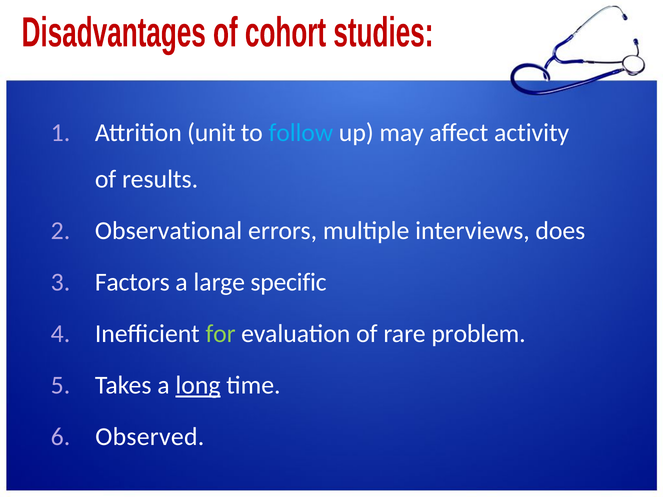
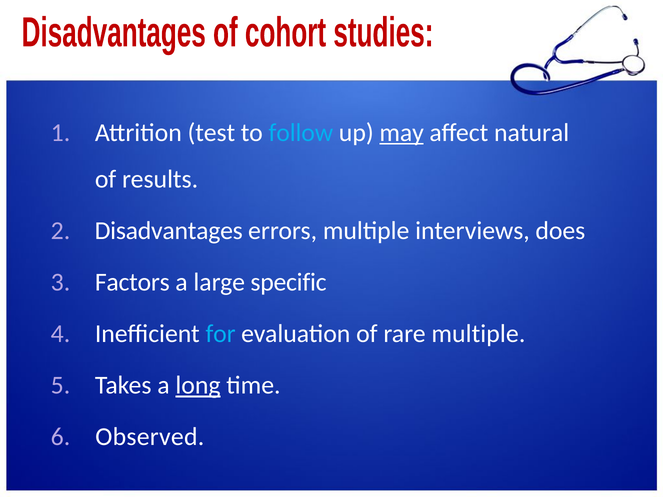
unit: unit -> test (211, 133)
may underline: none -> present (402, 133)
activity: activity -> natural (532, 133)
Observational: Observational -> Disadvantages (169, 231)
for colour: light green -> light blue (221, 334)
rare problem: problem -> multiple (478, 334)
